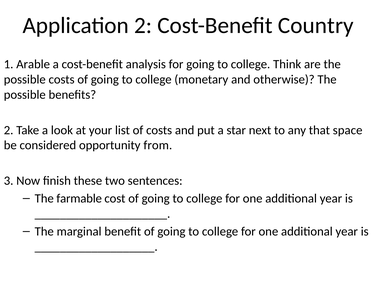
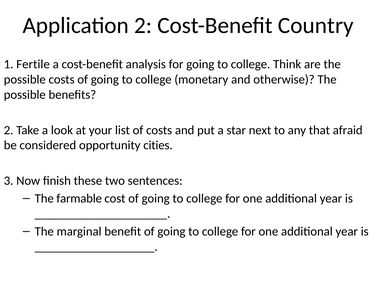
Arable: Arable -> Fertile (33, 64)
space: space -> afraid (348, 130)
from: from -> cities (158, 145)
